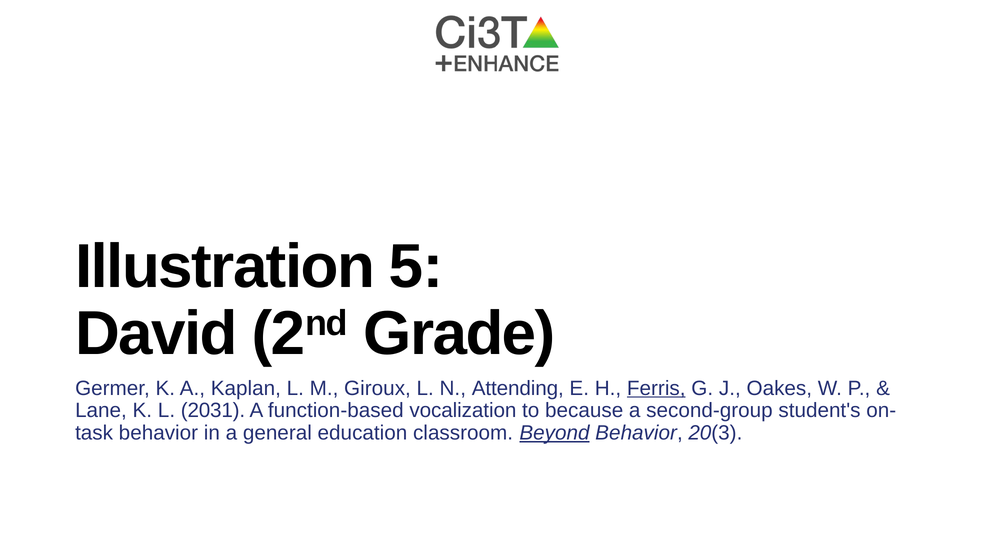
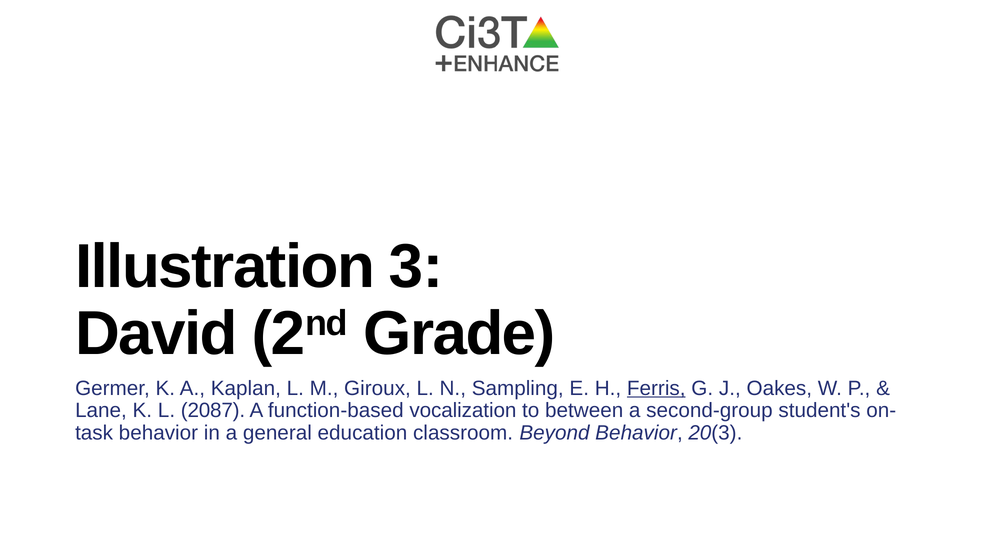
5: 5 -> 3 (416, 267)
Attending: Attending -> Sampling (518, 388)
2031: 2031 -> 2087 (213, 411)
because: because -> between (584, 411)
Beyond underline: present -> none (554, 433)
